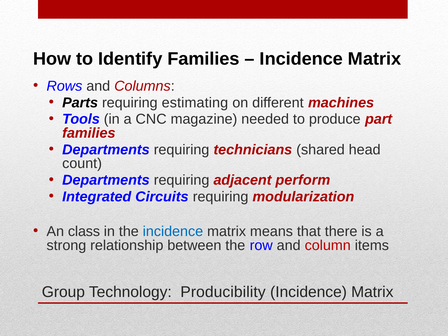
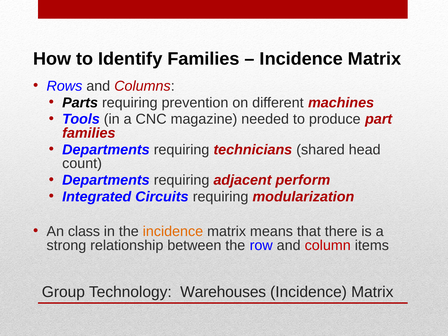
estimating: estimating -> prevention (195, 103)
incidence colour: blue -> orange (173, 231)
Producibility: Producibility -> Warehouses (223, 292)
